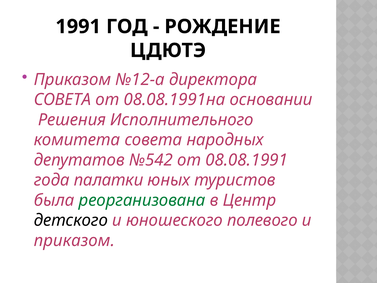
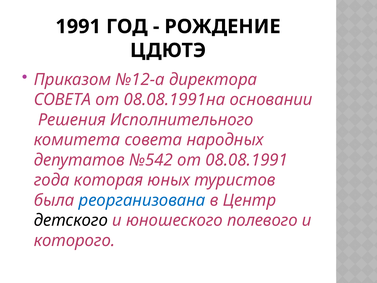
палатки: палатки -> которая (109, 180)
реорганизована colour: green -> blue (142, 200)
приказом: приказом -> которого (74, 240)
